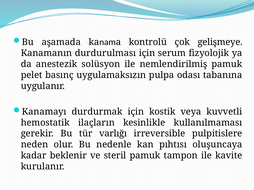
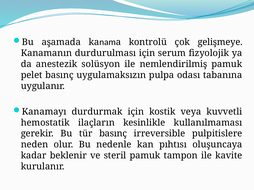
tür varlığı: varlığı -> basınç (113, 134)
